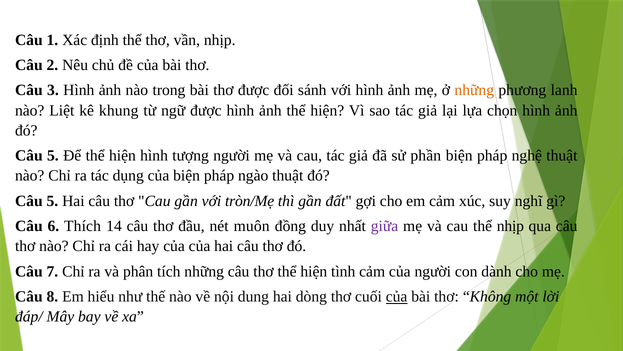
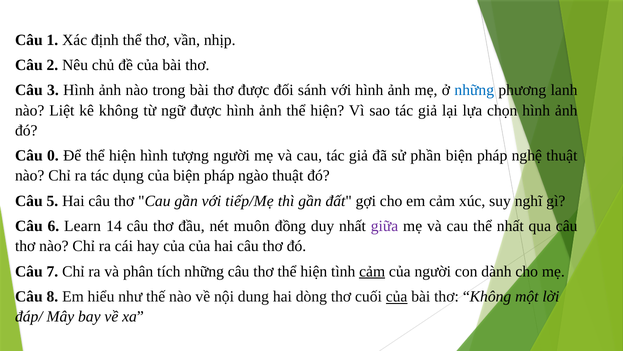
những colour: orange -> blue (474, 90)
kê khung: khung -> không (119, 110)
5: 5 -> 0 (53, 155)
tròn/Mẹ: tròn/Mẹ -> tiếp/Mẹ (249, 201)
Thích: Thích -> Learn (82, 226)
thể nhịp: nhịp -> nhất (510, 226)
cảm underline: none -> present (372, 271)
